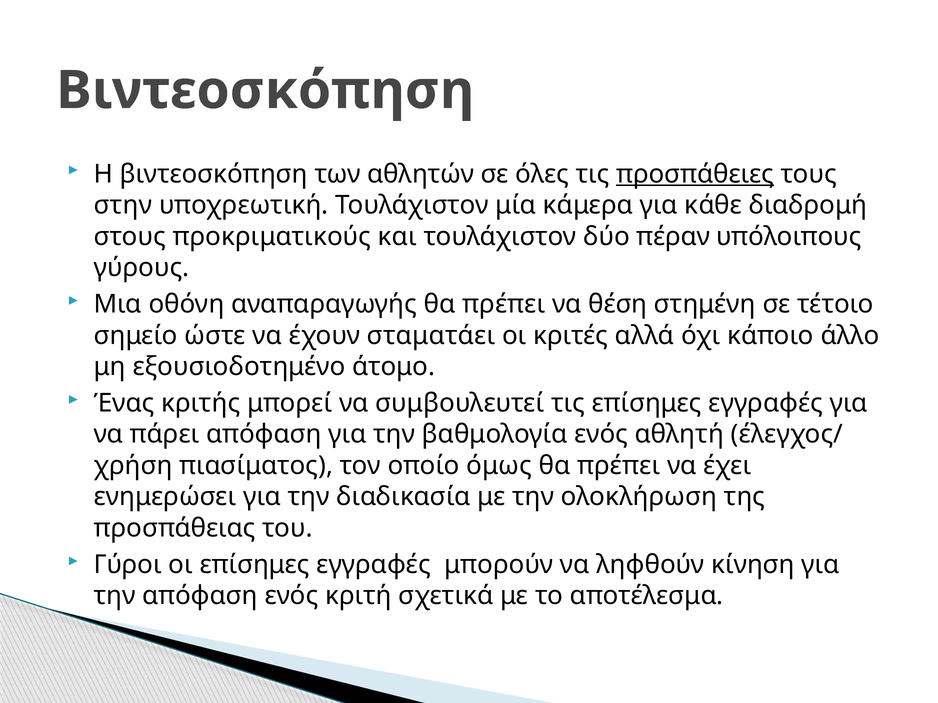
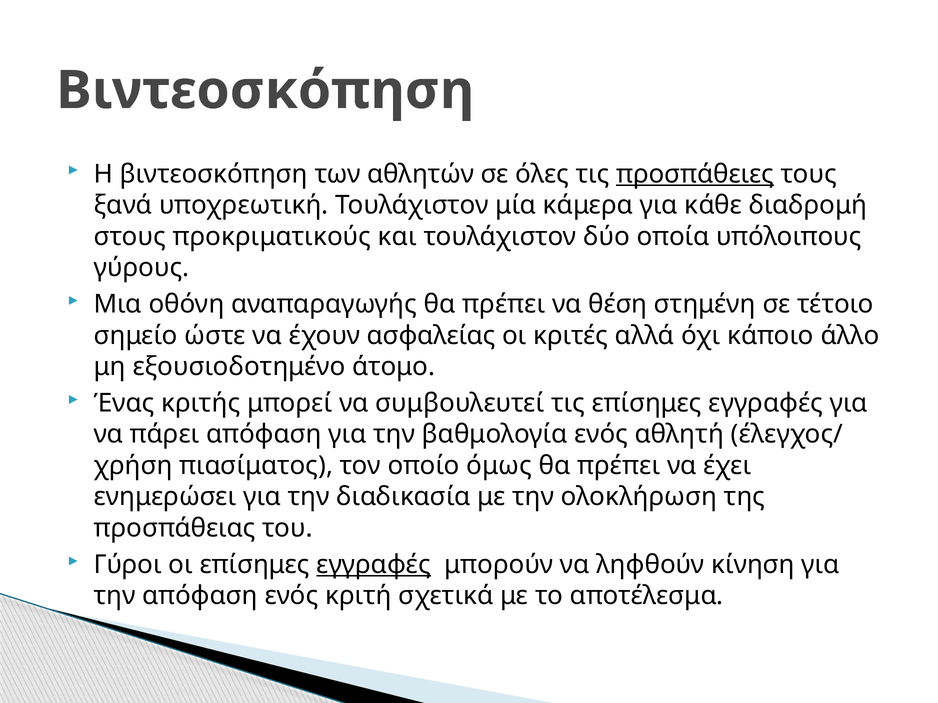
στην: στην -> ξανά (123, 205)
πέραν: πέραν -> οποία (673, 237)
σταματάει: σταματάει -> ασφαλείας (431, 336)
εγγραφές underline: none -> present (374, 565)
